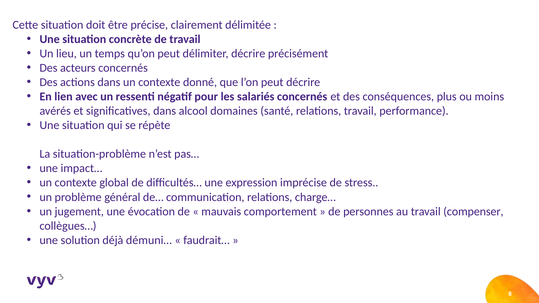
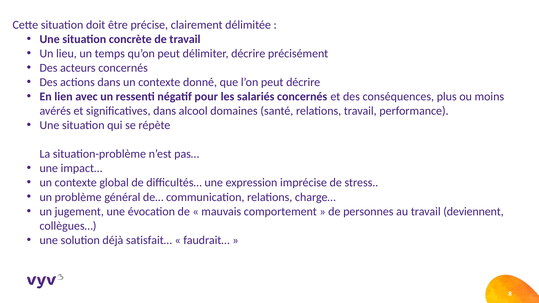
compenser: compenser -> deviennent (473, 212)
démuni…: démuni… -> satisfait… (149, 240)
